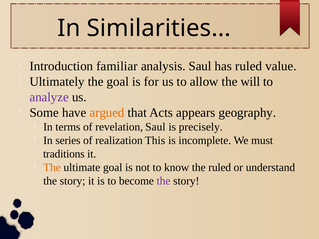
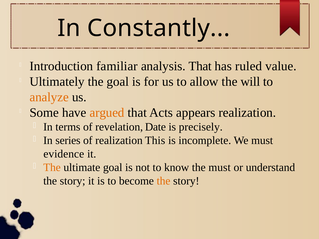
Similarities: Similarities -> Constantly (159, 28)
analysis Saul: Saul -> That (200, 66)
analyze colour: purple -> orange (49, 97)
appears geography: geography -> realization (247, 113)
revelation Saul: Saul -> Date (155, 127)
traditions: traditions -> evidence (64, 154)
the ruled: ruled -> must (220, 168)
the colour: purple -> orange (164, 181)
